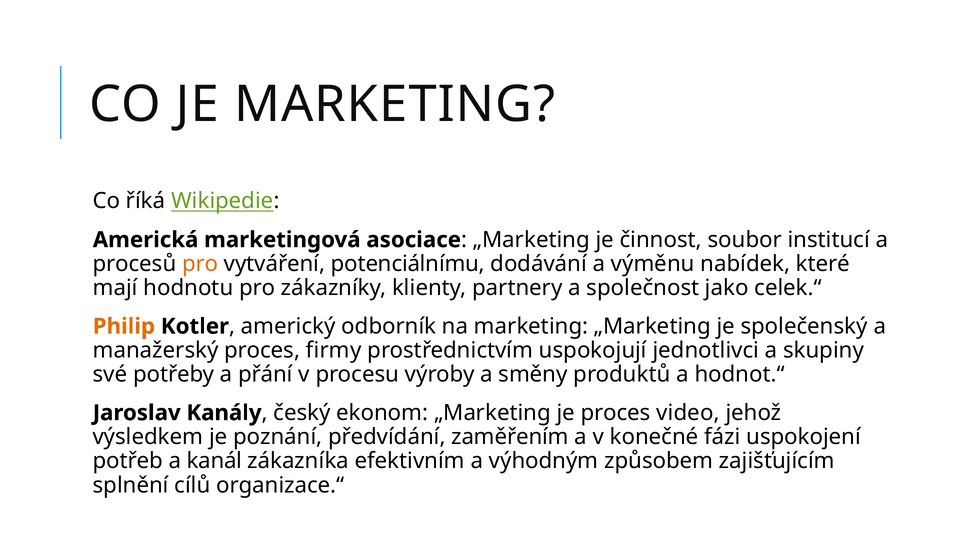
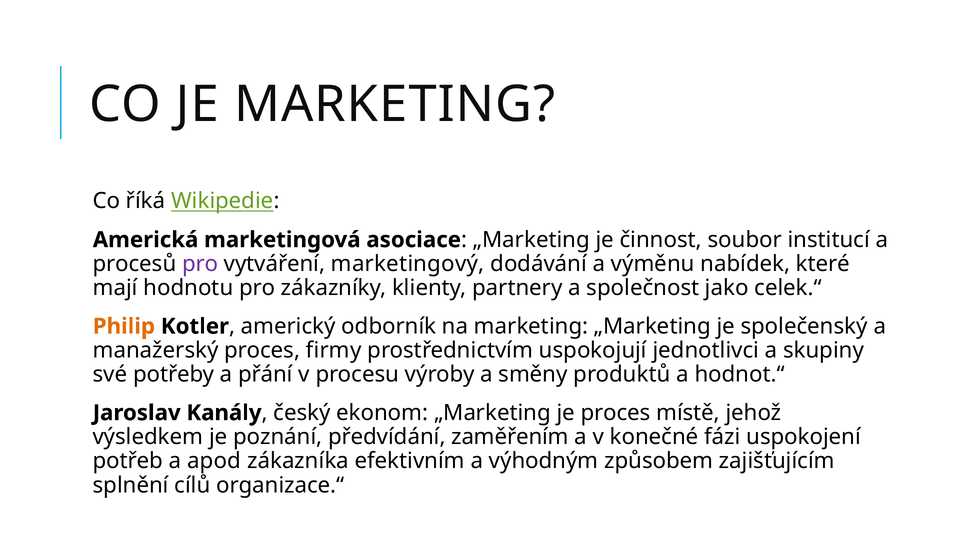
pro colour: orange -> purple (200, 264)
potenciálnímu: potenciálnímu -> marketingový (408, 264)
video: video -> místě (688, 413)
kanál: kanál -> apod (214, 461)
